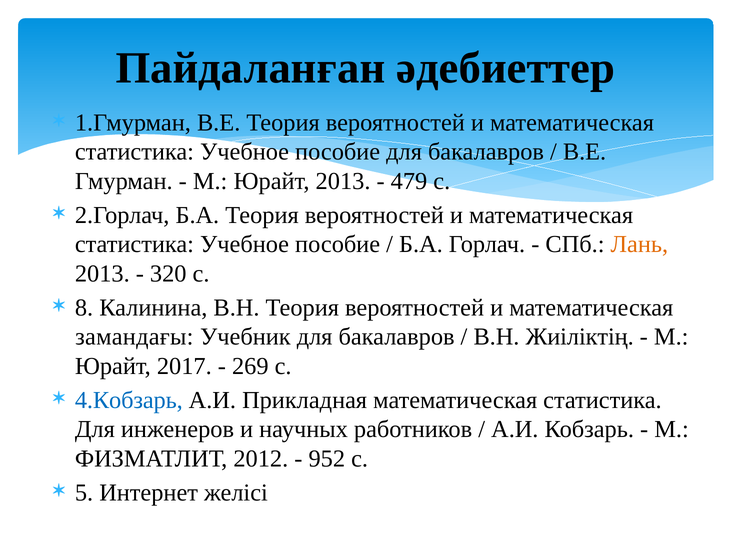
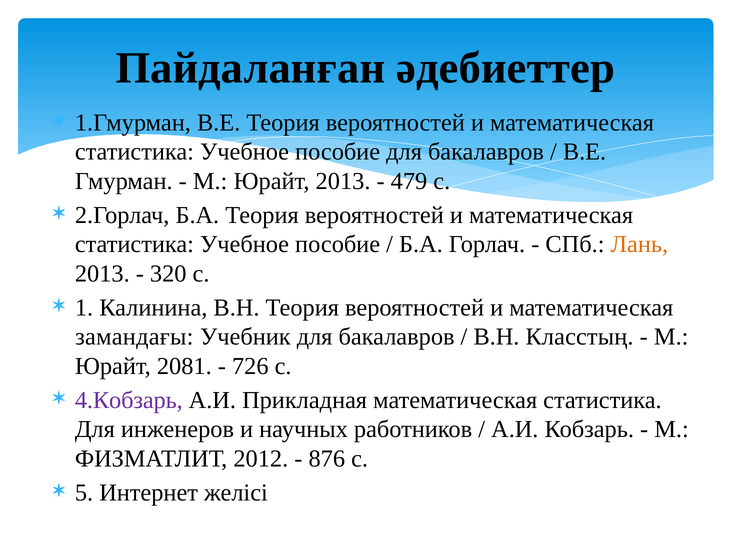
8: 8 -> 1 (84, 308)
Жиіліктің: Жиіліктің -> Класстың (580, 337)
2017: 2017 -> 2081 (184, 366)
269: 269 -> 726 (250, 366)
4.Кобзарь colour: blue -> purple (129, 400)
952: 952 -> 876 (327, 459)
